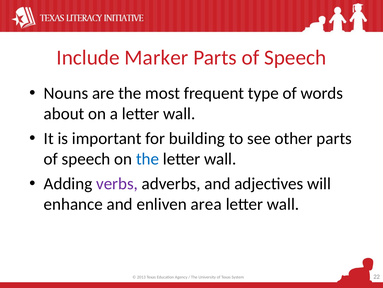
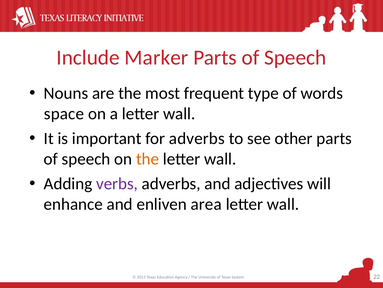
about: about -> space (64, 114)
for building: building -> adverbs (197, 138)
the colour: blue -> orange (148, 159)
